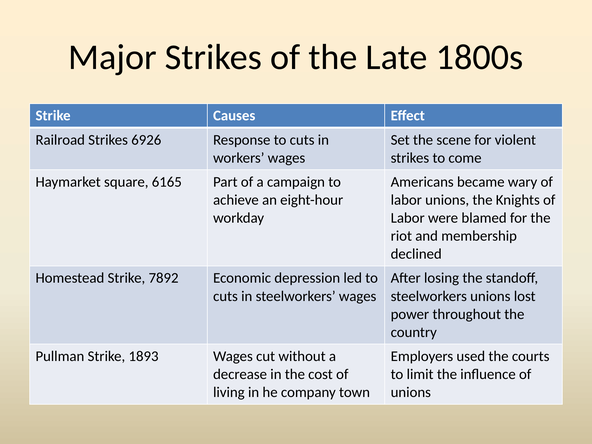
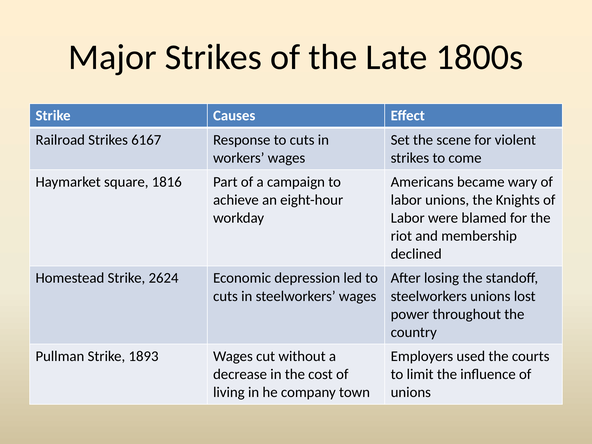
6926: 6926 -> 6167 (146, 140)
6165: 6165 -> 1816 (167, 182)
7892: 7892 -> 2624 (164, 278)
